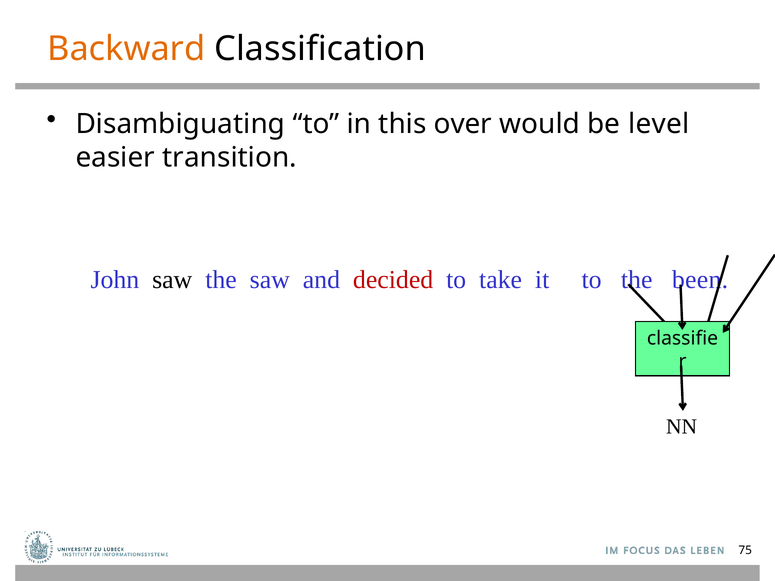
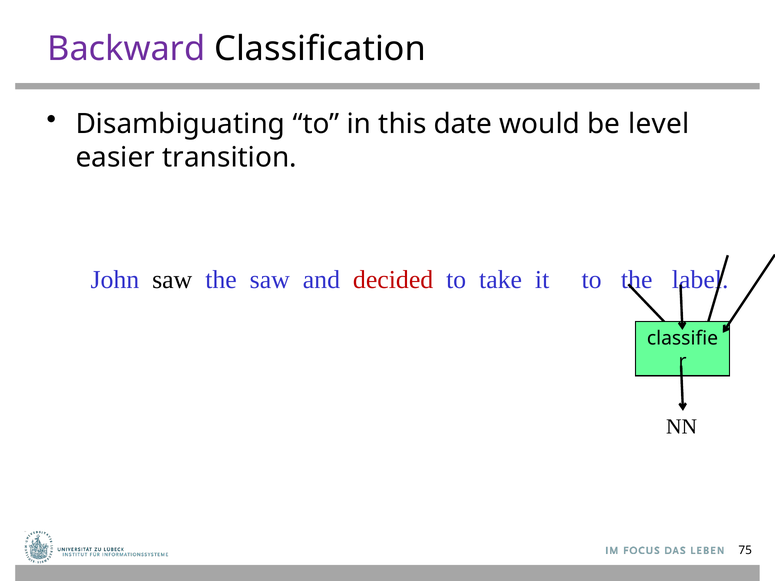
Backward colour: orange -> purple (126, 49)
over: over -> date (463, 124)
been: been -> label (700, 280)
